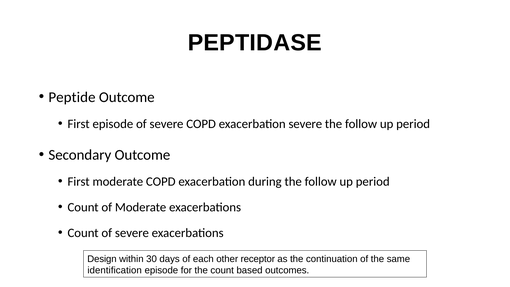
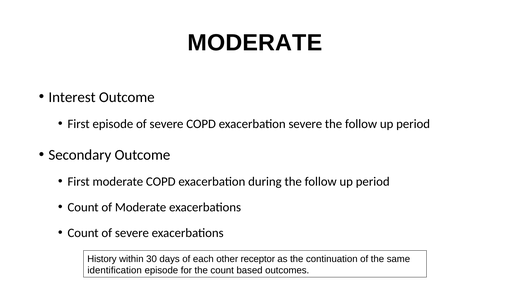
PEPTIDASE: PEPTIDASE -> MODERATE (255, 43)
Peptide: Peptide -> Interest (72, 97)
Design: Design -> History (102, 259)
